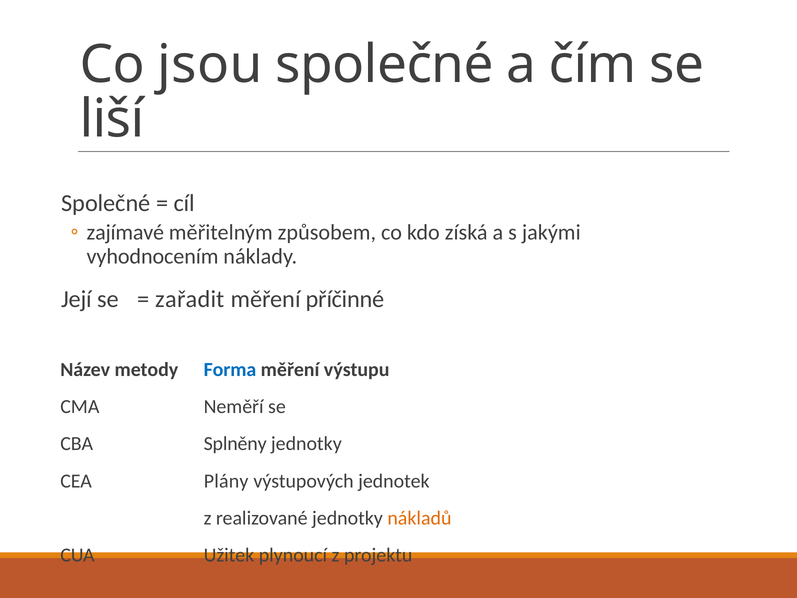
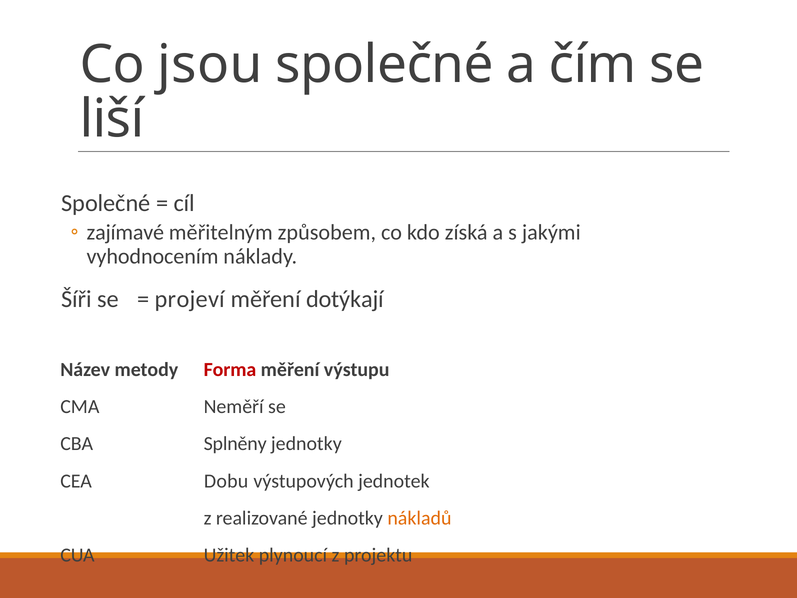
Její: Její -> Šíři (76, 299)
zařadit: zařadit -> projeví (190, 299)
příčinné: příčinné -> dotýkají (345, 299)
Forma colour: blue -> red (230, 370)
Plány: Plány -> Dobu (226, 481)
